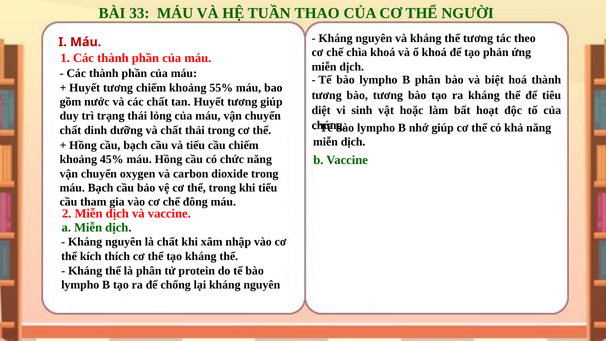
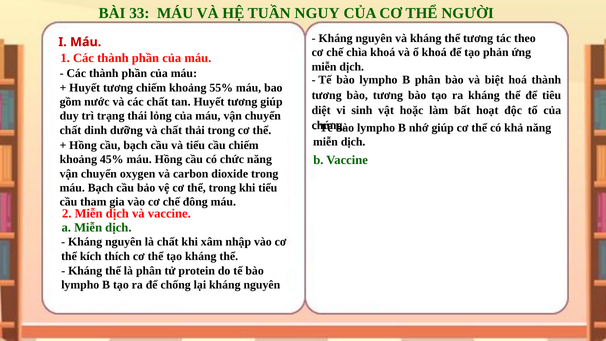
THAO: THAO -> NGUY (317, 13)
